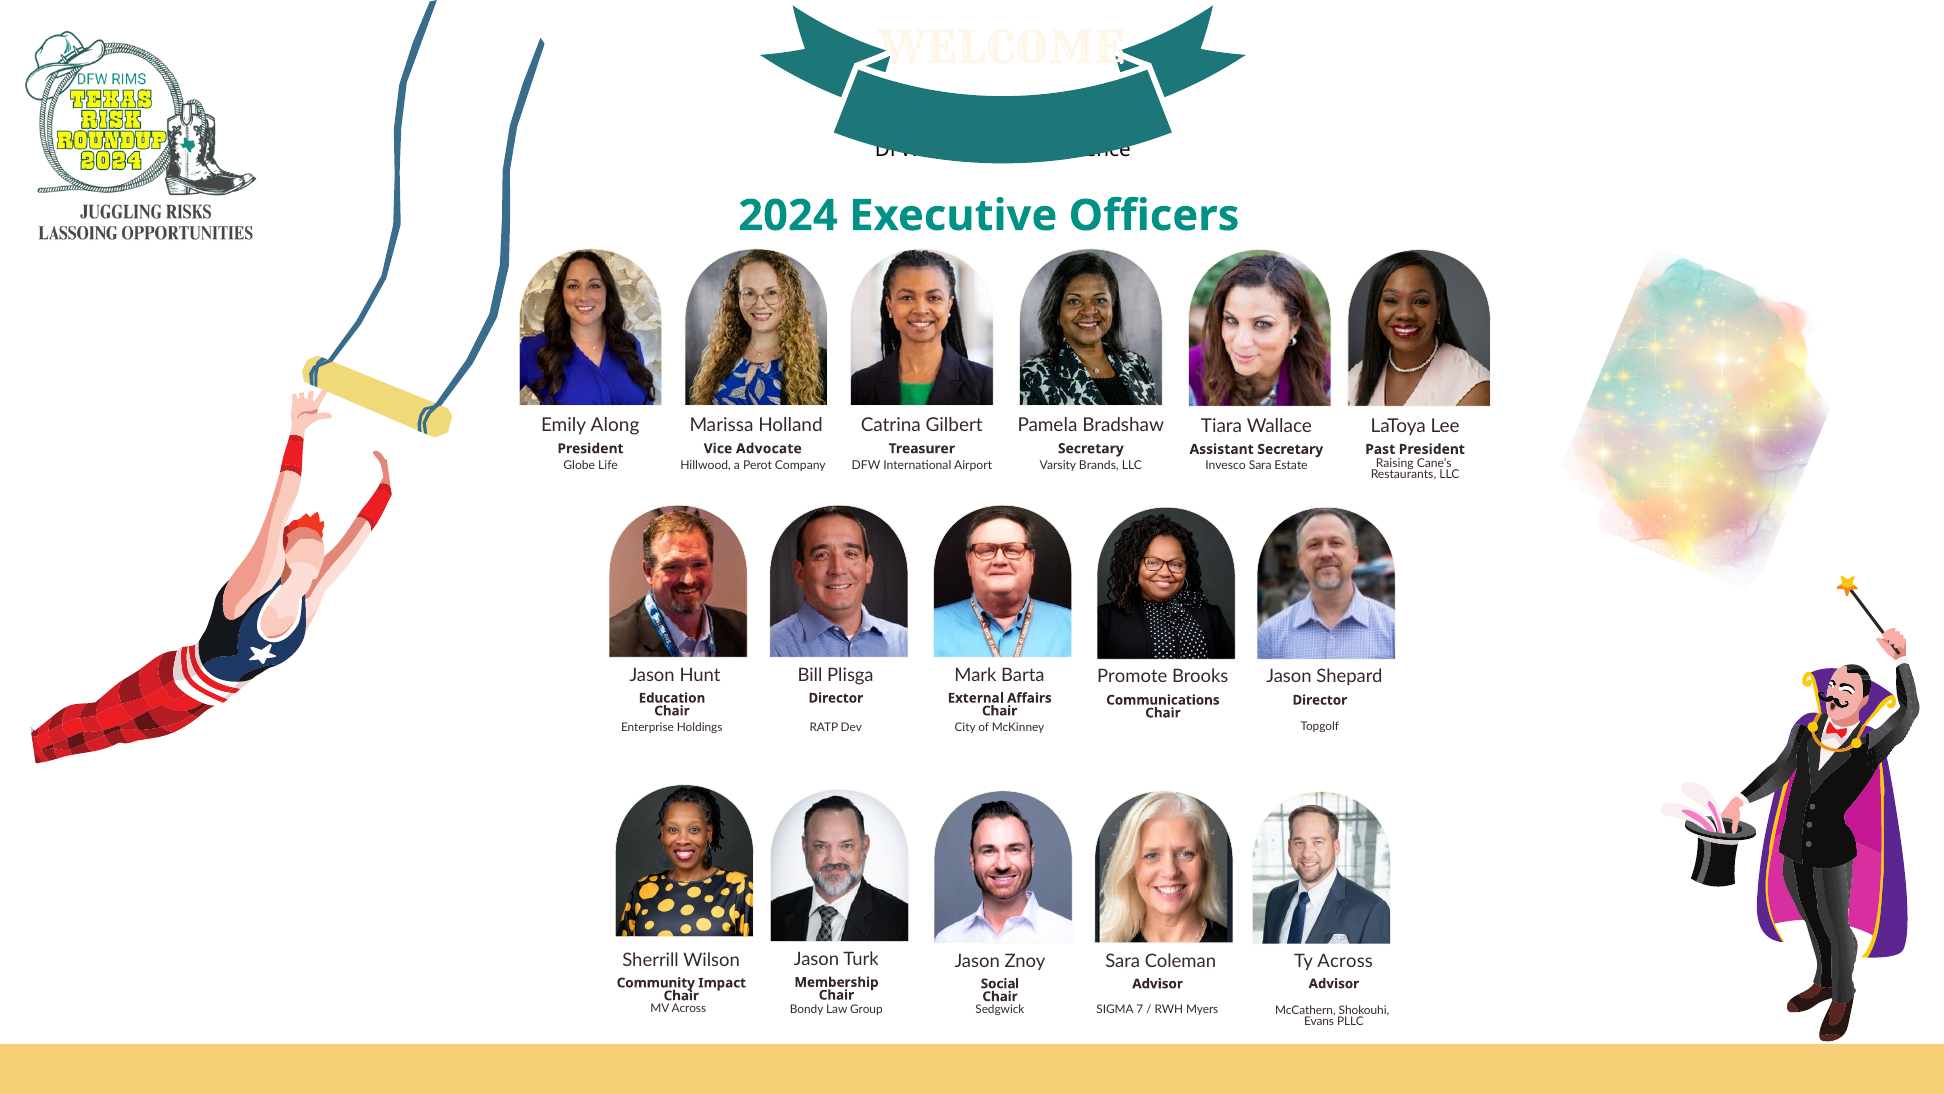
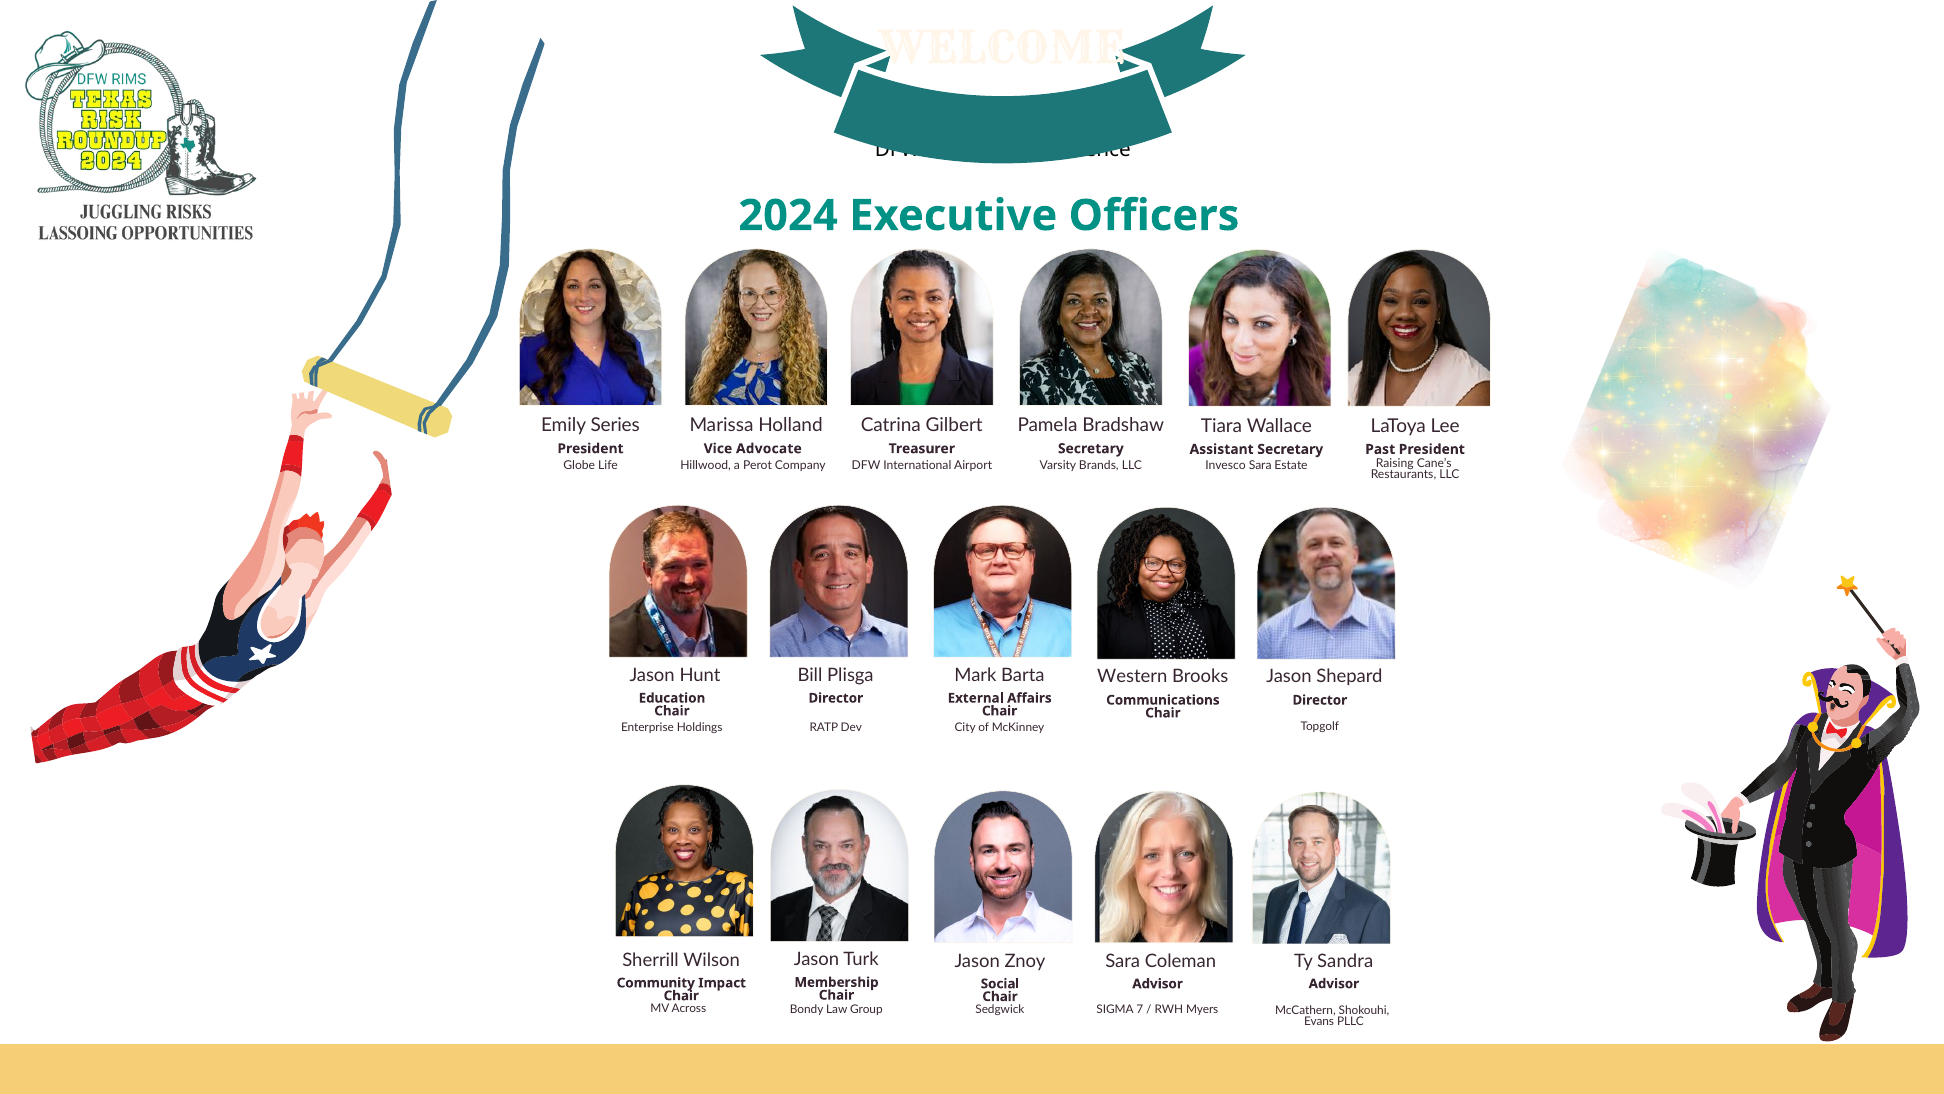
Along: Along -> Series (615, 425)
Promote: Promote -> Western (1132, 676)
Ty Across: Across -> Sandra (1345, 961)
